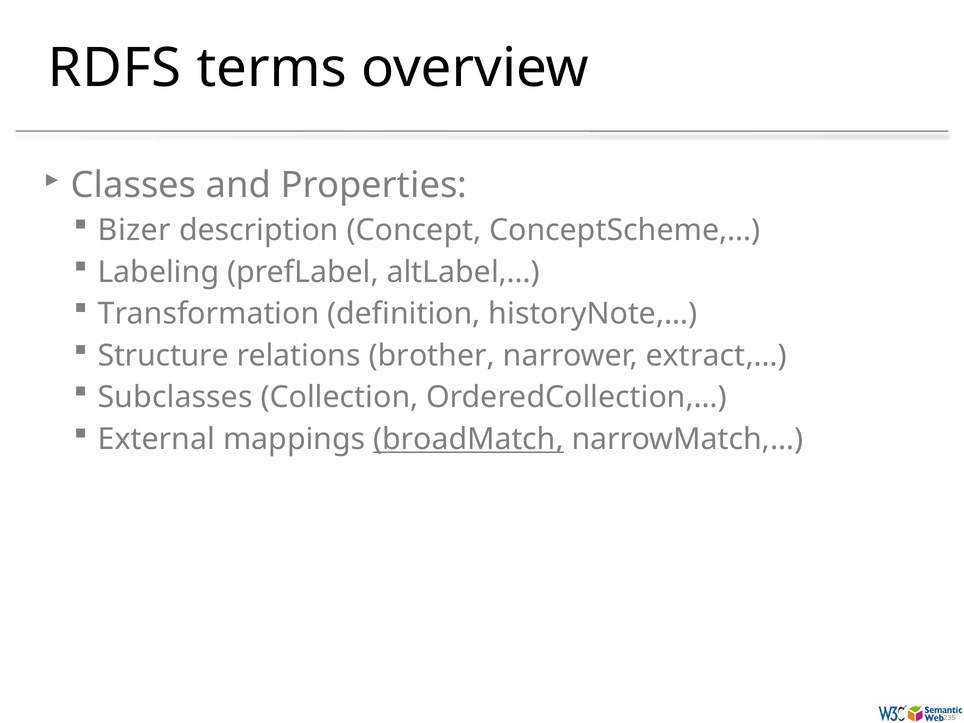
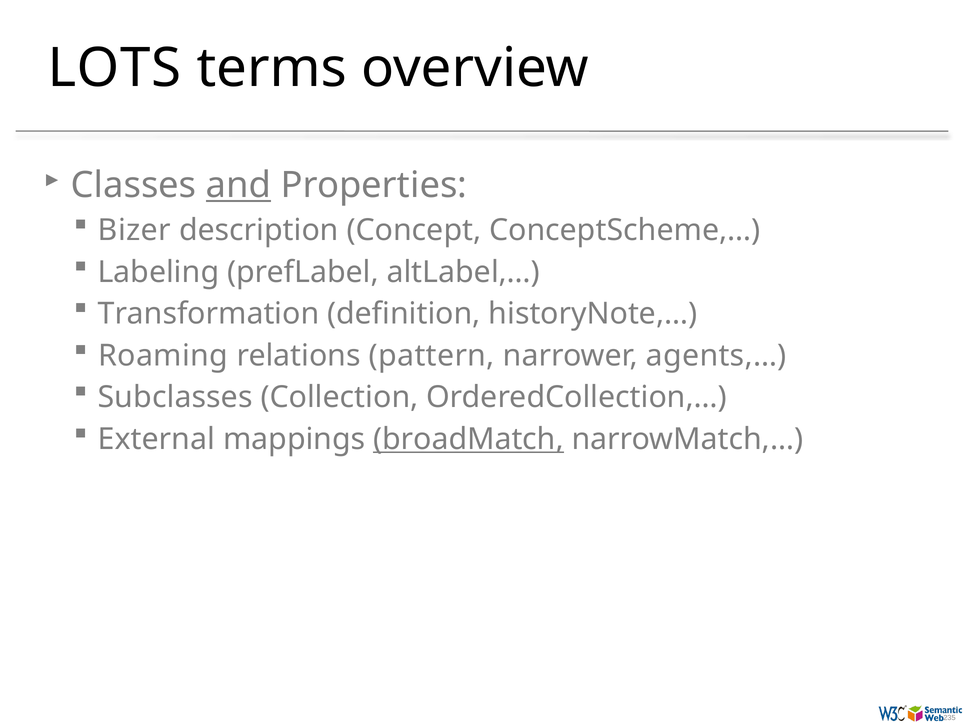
RDFS: RDFS -> LOTS (114, 68)
and underline: none -> present (239, 185)
Structure: Structure -> Roaming (163, 356)
brother: brother -> pattern (432, 356)
extract,…: extract,… -> agents,… (716, 356)
